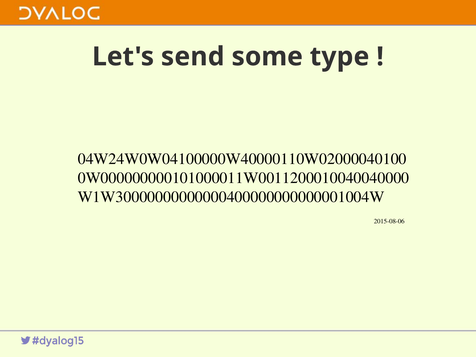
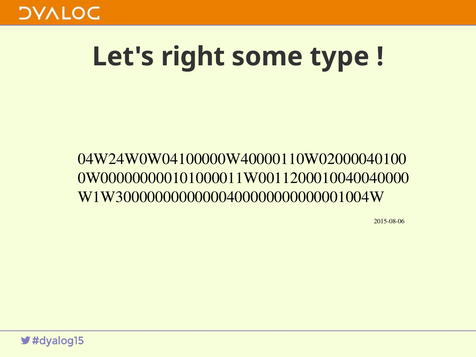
send: send -> right (193, 57)
